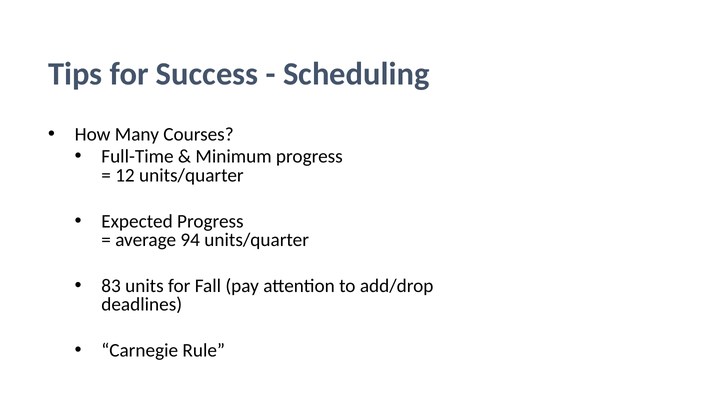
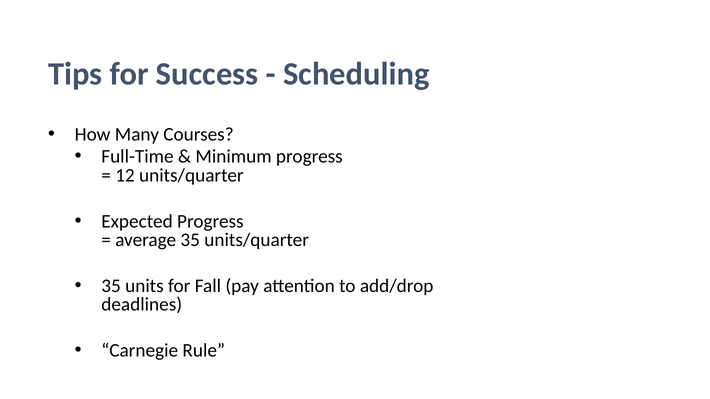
average 94: 94 -> 35 (190, 240)
83: 83 -> 35 (111, 286)
